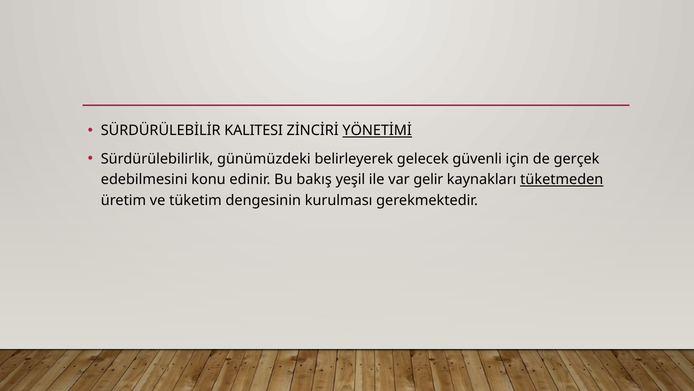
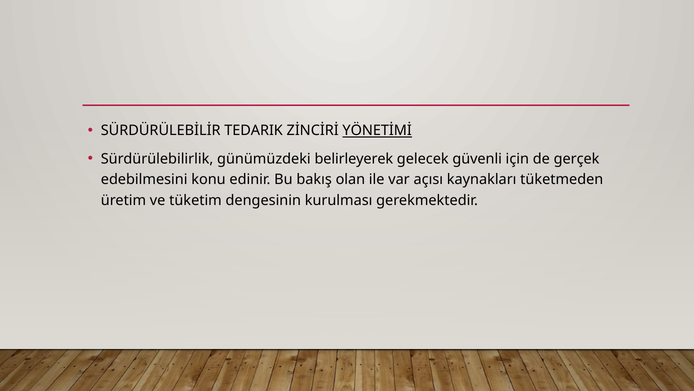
KALITESI: KALITESI -> TEDARIK (254, 130)
yeşil: yeşil -> olan (350, 179)
gelir: gelir -> açısı (428, 179)
tüketmeden underline: present -> none (562, 179)
